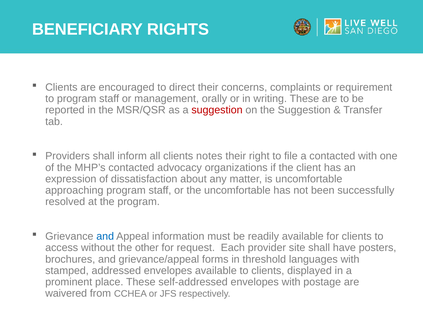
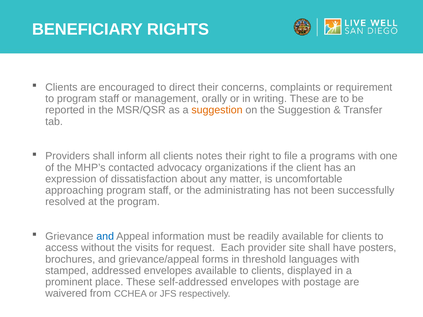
suggestion colour: red -> orange (217, 110)
a contacted: contacted -> programs (332, 156)
the uncomfortable: uncomfortable -> administrating (237, 191)
other: other -> visits (147, 248)
